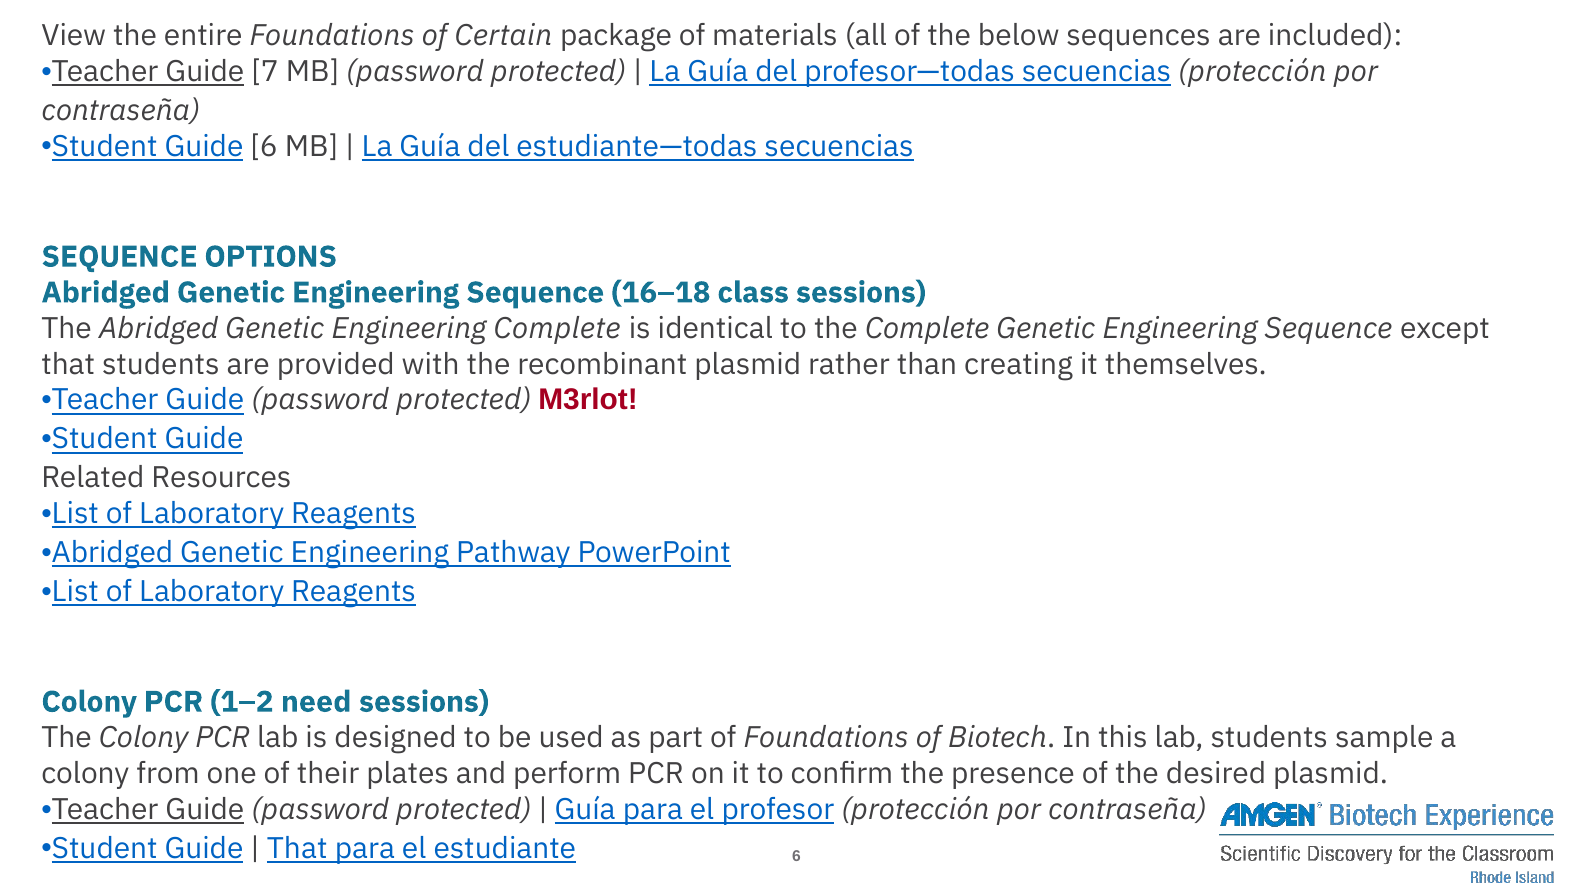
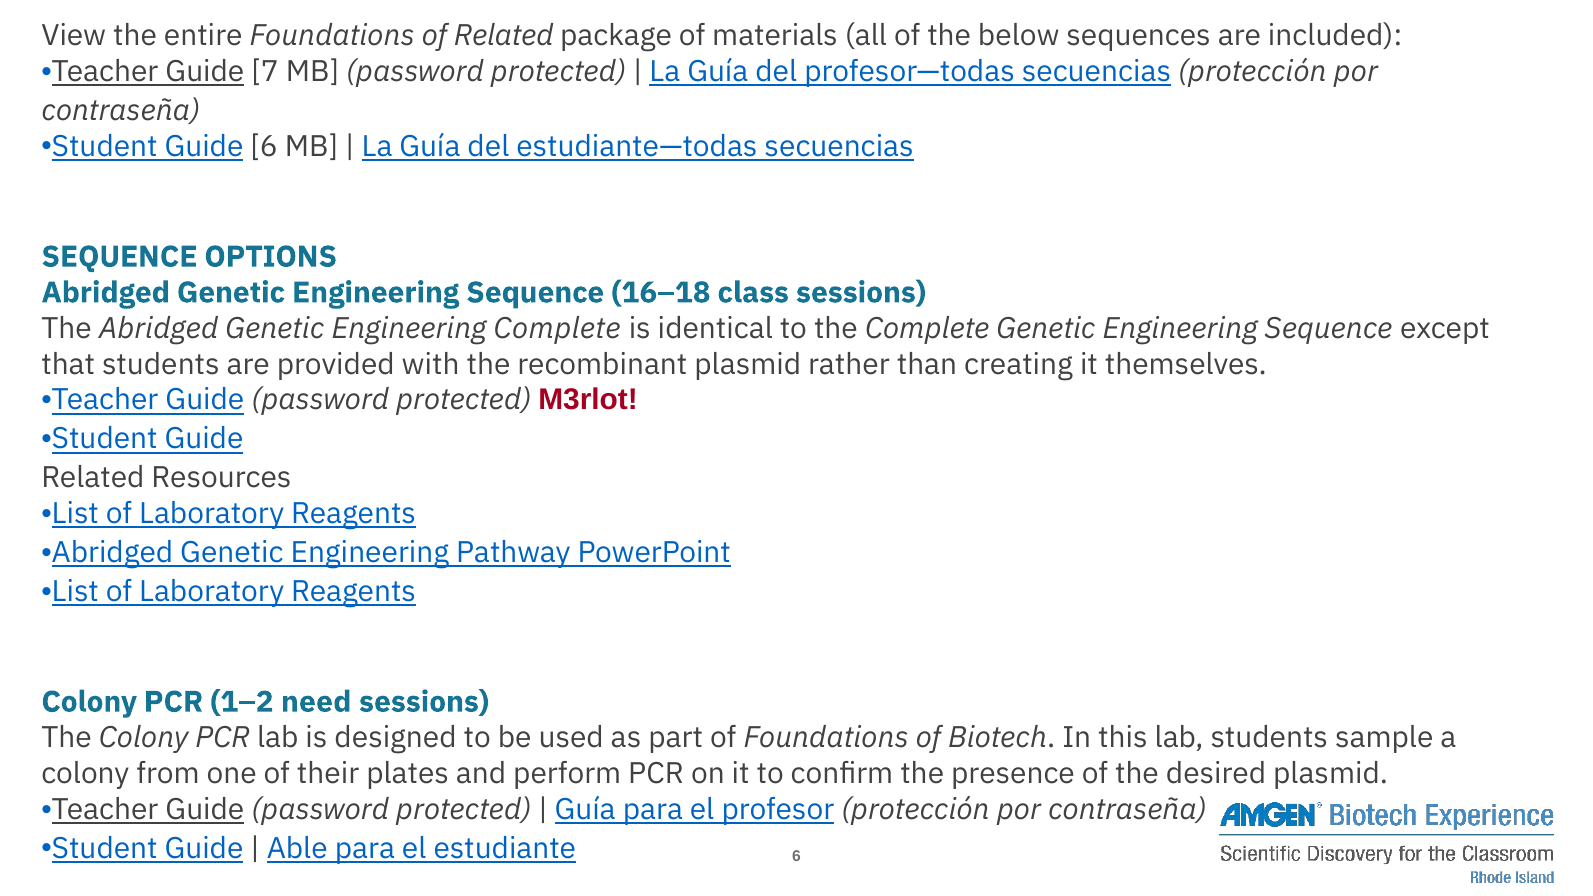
of Certain: Certain -> Related (504, 36)
That: That -> Able (297, 848)
